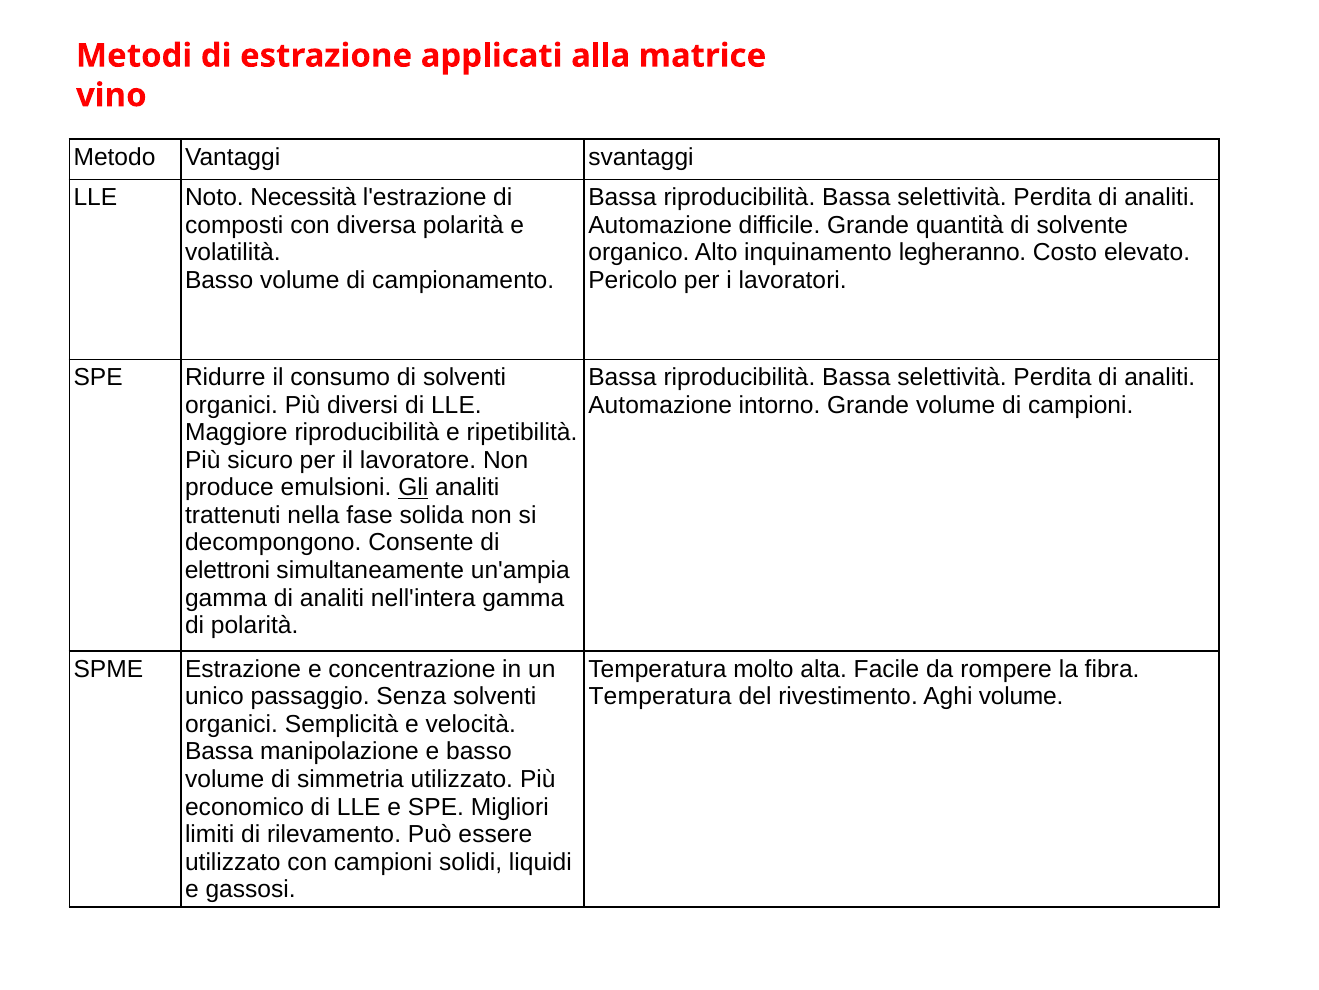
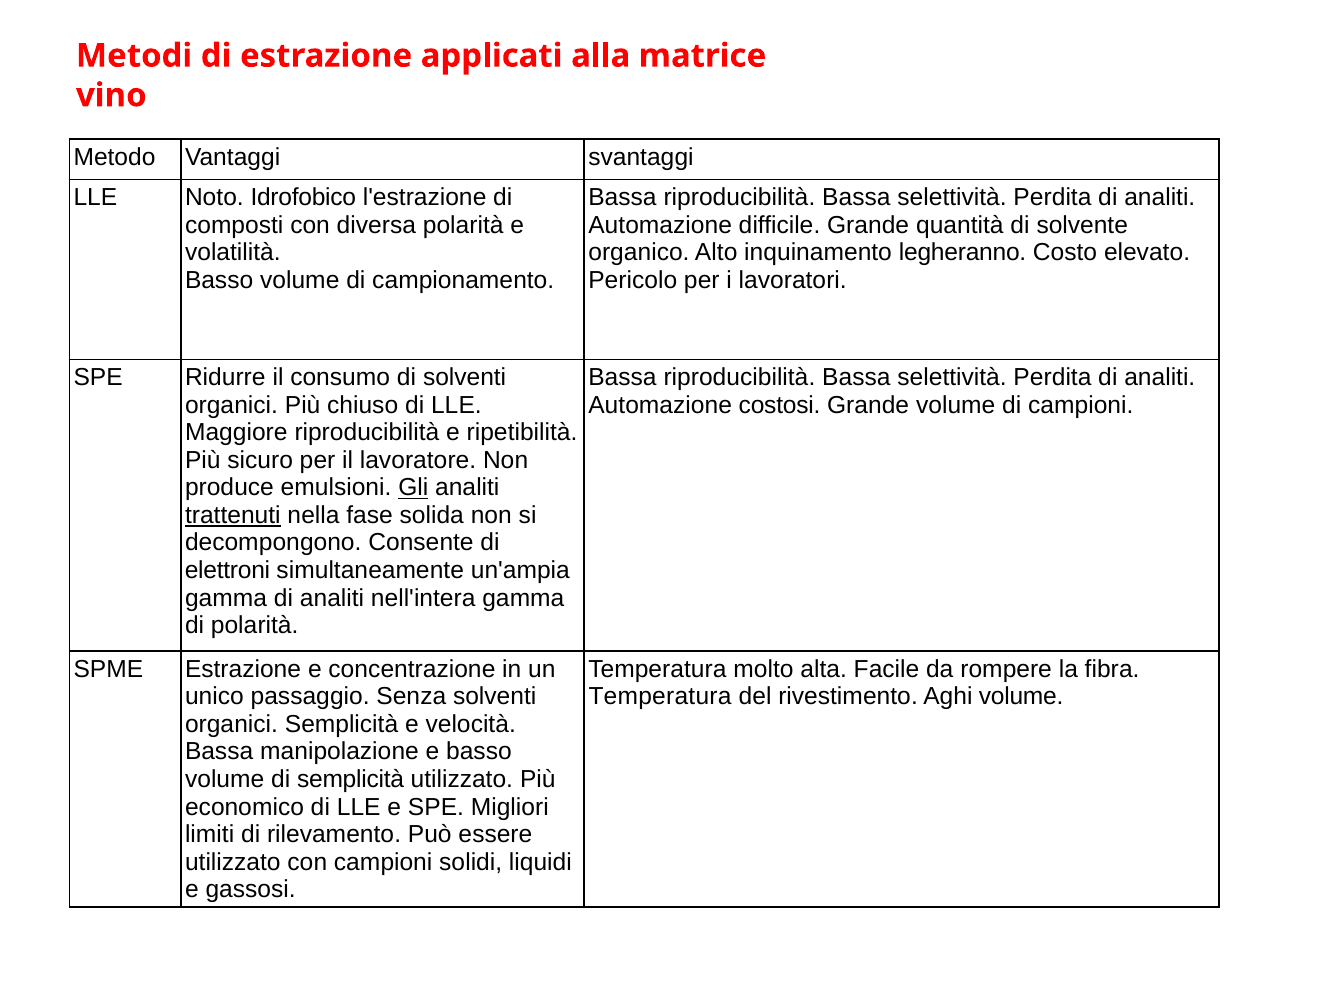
Necessità: Necessità -> Idrofobico (303, 197)
diversi: diversi -> chiuso (363, 405)
intorno: intorno -> costosi (780, 405)
trattenuti underline: none -> present (233, 515)
di simmetria: simmetria -> semplicità (351, 779)
